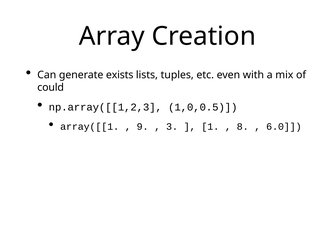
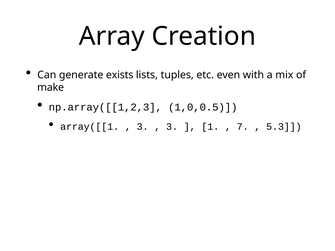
could: could -> make (51, 88)
9: 9 -> 3 (143, 127)
8: 8 -> 7 (243, 127)
6.0: 6.0 -> 5.3 (284, 127)
